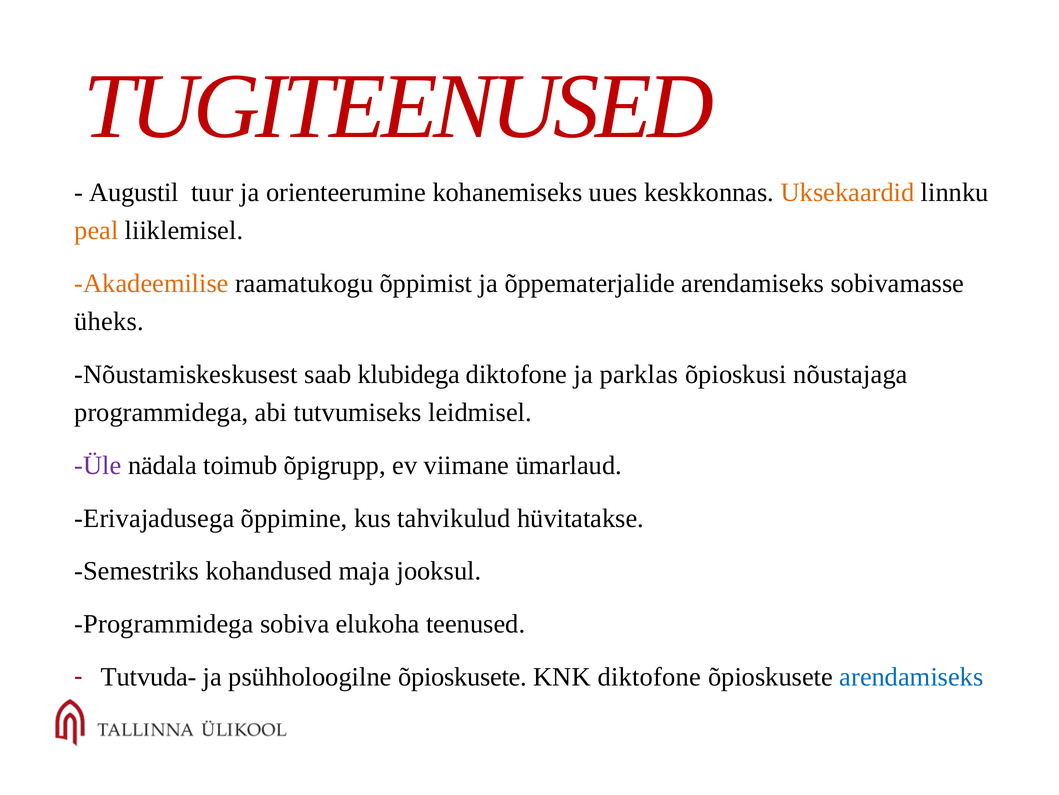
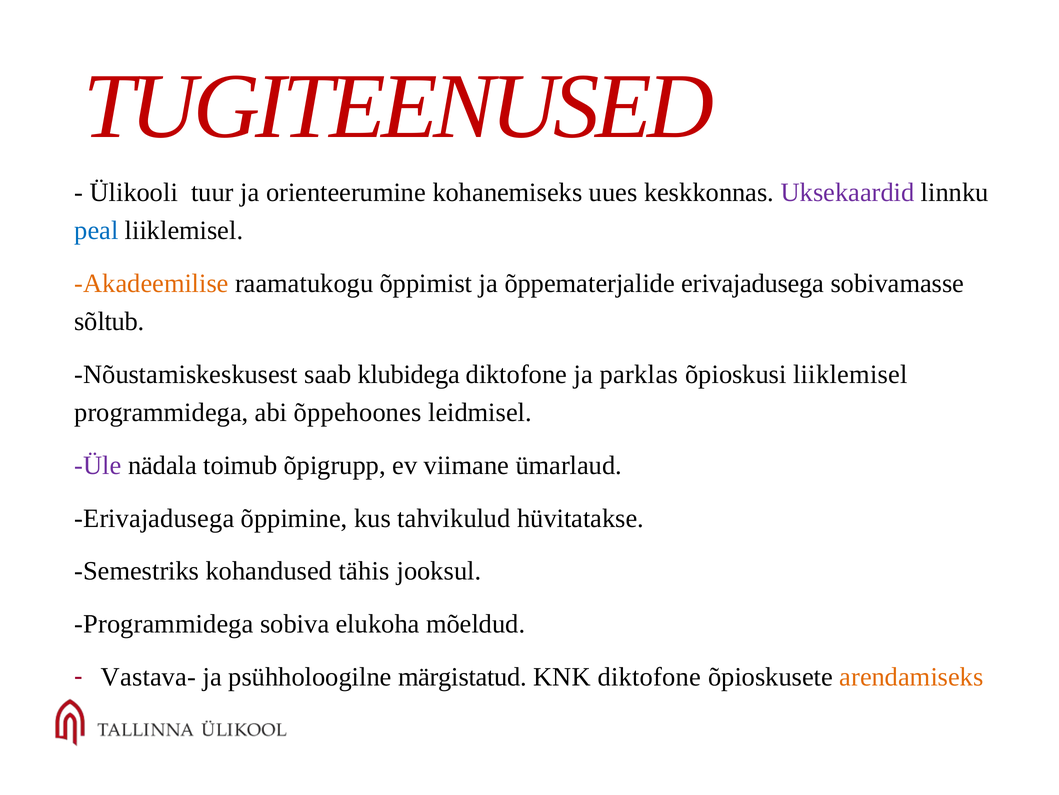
Augustil: Augustil -> Ülikooli (134, 192)
Uksekaardid colour: orange -> purple (848, 192)
peal colour: orange -> blue (96, 230)
õppematerjalide arendamiseks: arendamiseks -> erivajadusega (753, 283)
üheks: üheks -> sõltub (109, 321)
õpioskusi nõustajaga: nõustajaga -> liiklemisel (850, 374)
tutvumiseks: tutvumiseks -> õppehoones (358, 412)
maja: maja -> tähis (364, 571)
teenused: teenused -> mõeldud (476, 624)
Tutvuda-: Tutvuda- -> Vastava- (148, 676)
psühholoogilne õpioskusete: õpioskusete -> märgistatud (462, 676)
arendamiseks colour: blue -> orange (911, 676)
